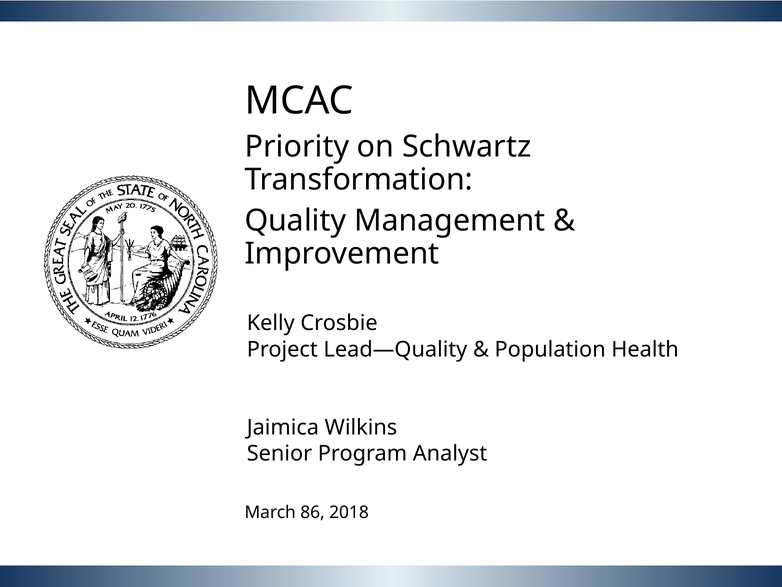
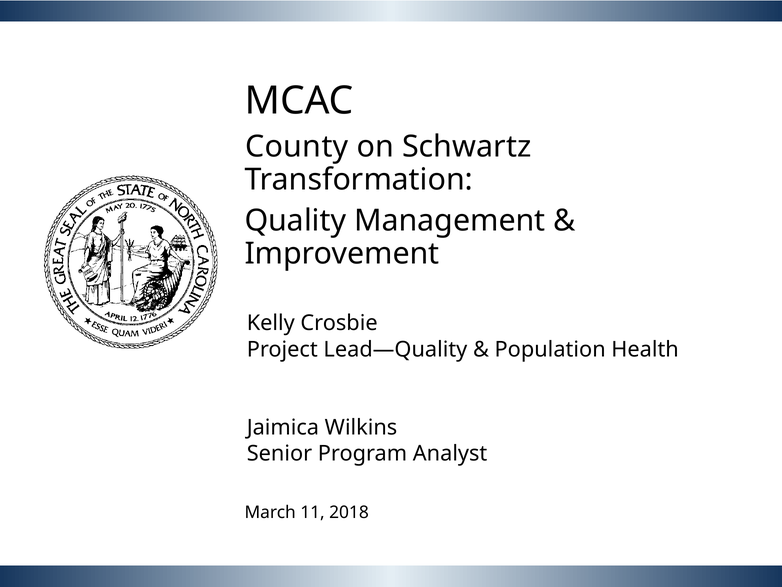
Priority: Priority -> County (297, 147)
86: 86 -> 11 (313, 512)
